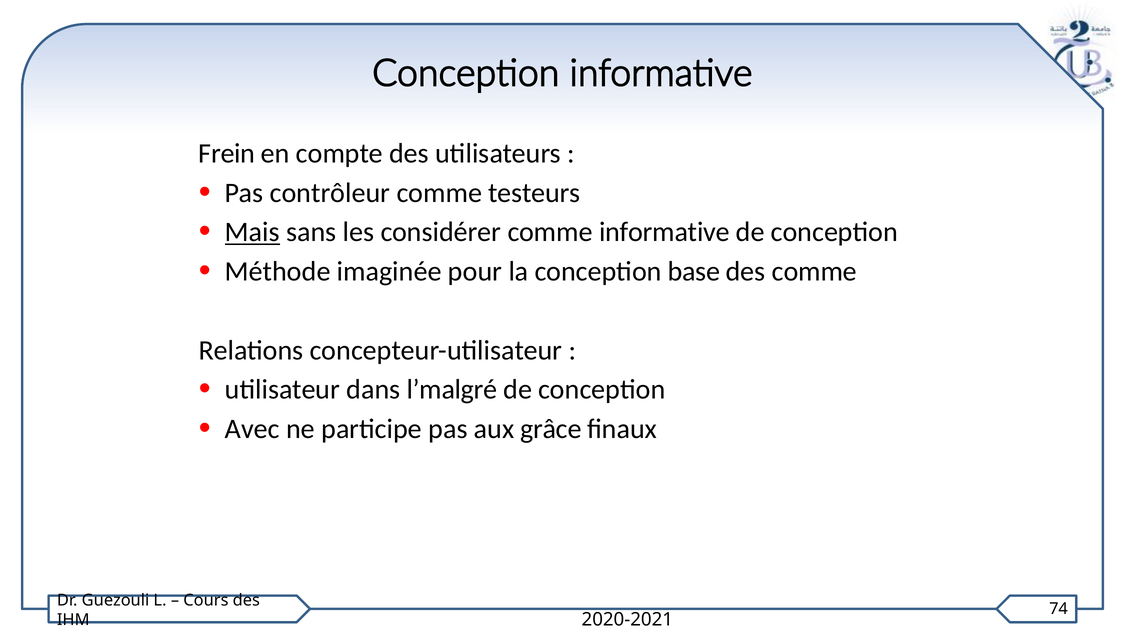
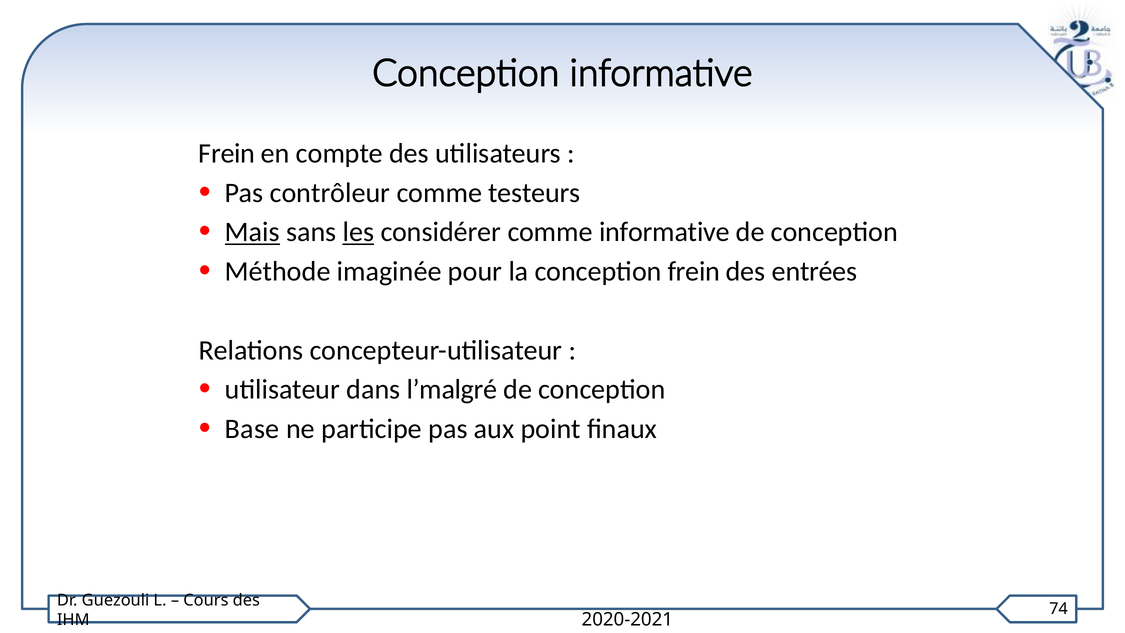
les underline: none -> present (358, 232)
conception base: base -> frein (694, 271)
des comme: comme -> entrées (814, 271)
Avec: Avec -> Base (252, 429)
grâce: grâce -> point (551, 429)
